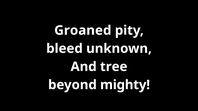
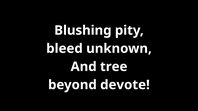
Groaned: Groaned -> Blushing (83, 30)
mighty: mighty -> devote (125, 85)
